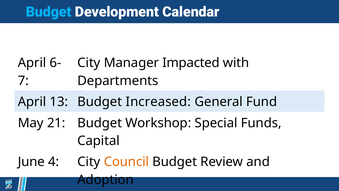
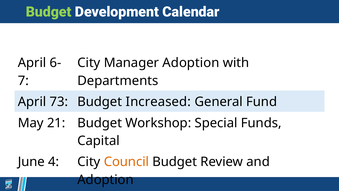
Budget colour: light blue -> light green (49, 12)
Manager Impacted: Impacted -> Adoption (191, 63)
13: 13 -> 73 (59, 102)
